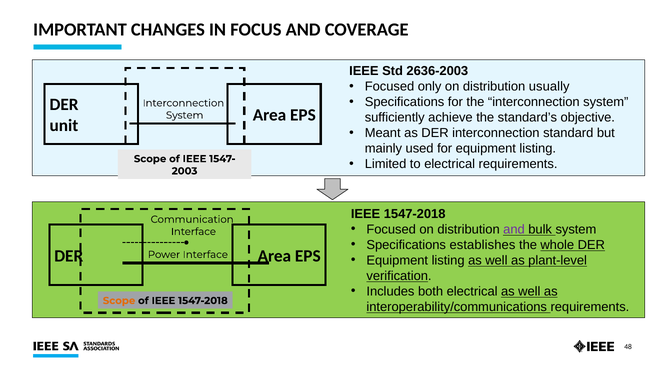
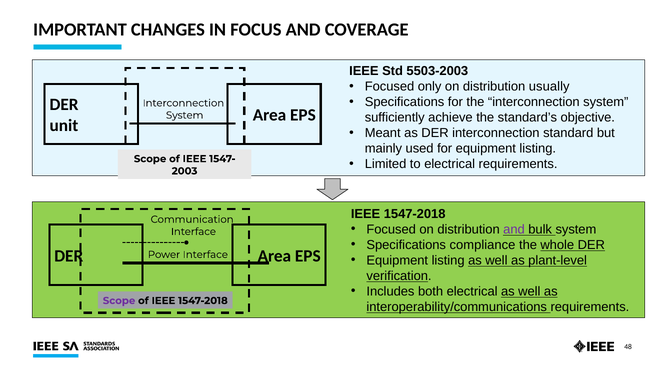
2636-2003: 2636-2003 -> 5503-2003 (437, 71)
establishes: establishes -> compliance (482, 245)
Scope colour: orange -> purple (119, 301)
